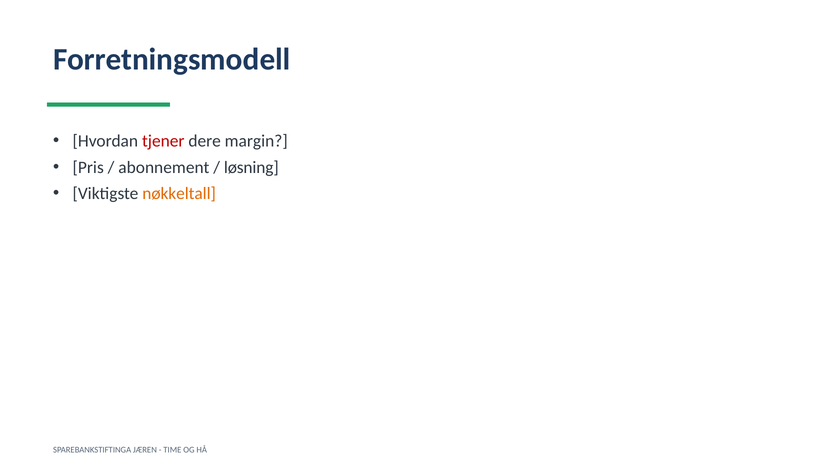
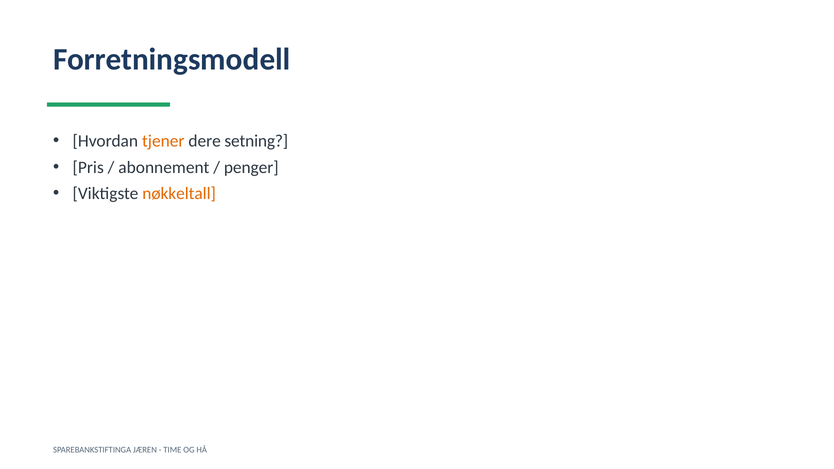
tjener colour: red -> orange (163, 141)
margin: margin -> setning (256, 141)
løsning: løsning -> penger (251, 167)
